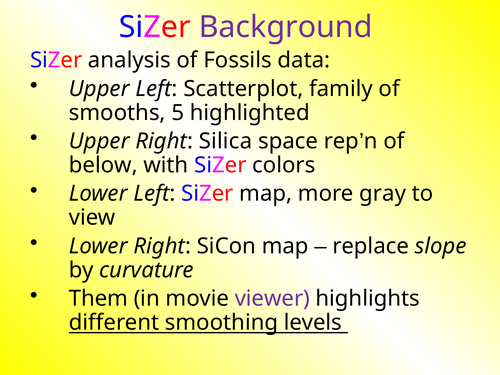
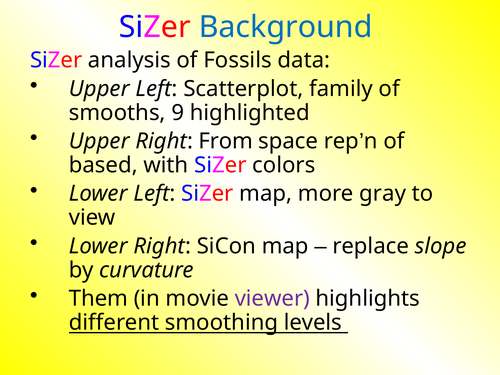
Background colour: purple -> blue (286, 27)
5: 5 -> 9 (178, 113)
Silica: Silica -> From (226, 141)
below: below -> based (103, 165)
